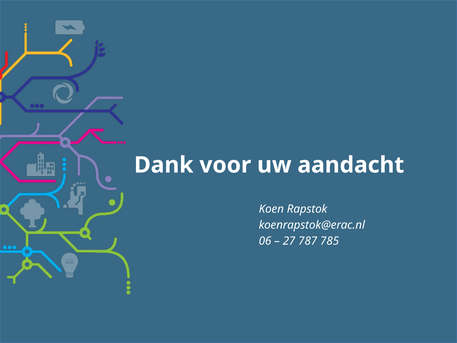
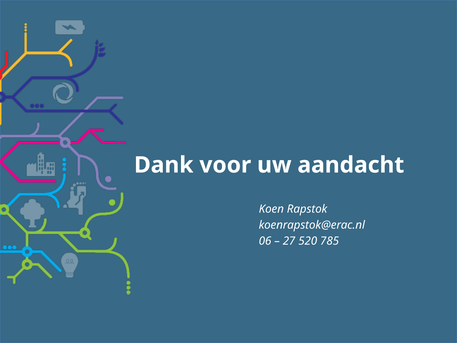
787: 787 -> 520 (308, 241)
